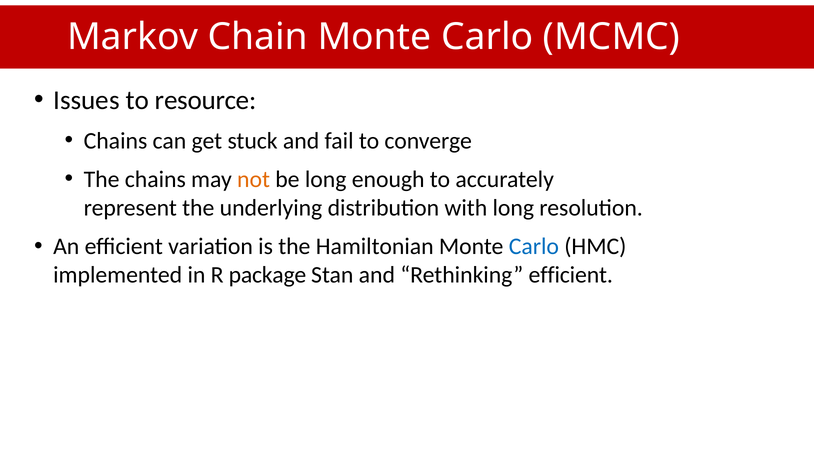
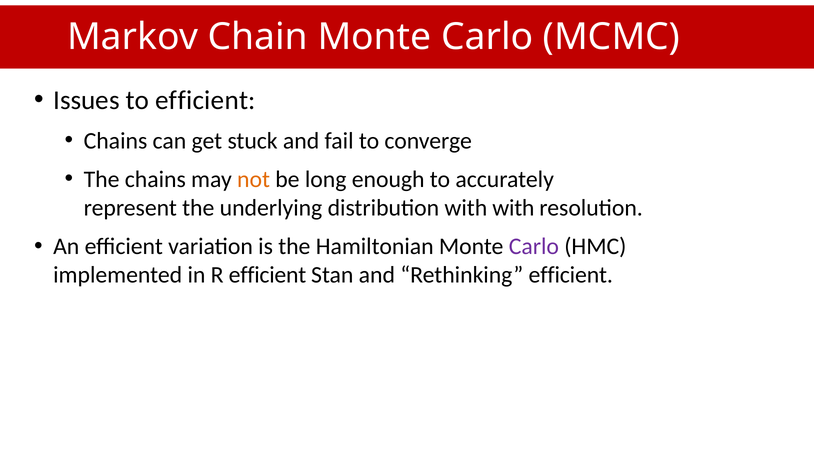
to resource: resource -> efficient (205, 100)
with long: long -> with (513, 208)
Carlo colour: blue -> purple (534, 247)
R package: package -> efficient (267, 275)
